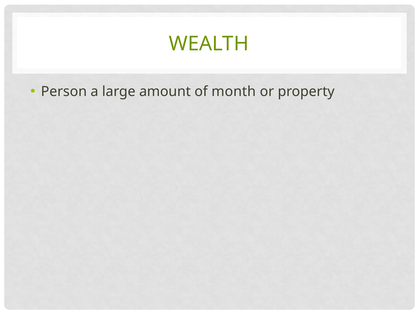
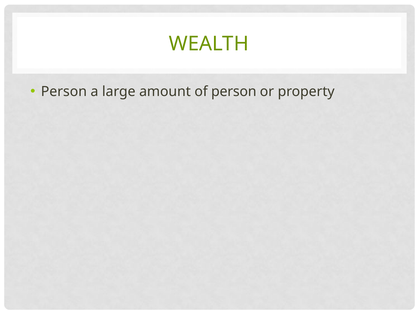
of month: month -> person (234, 92)
